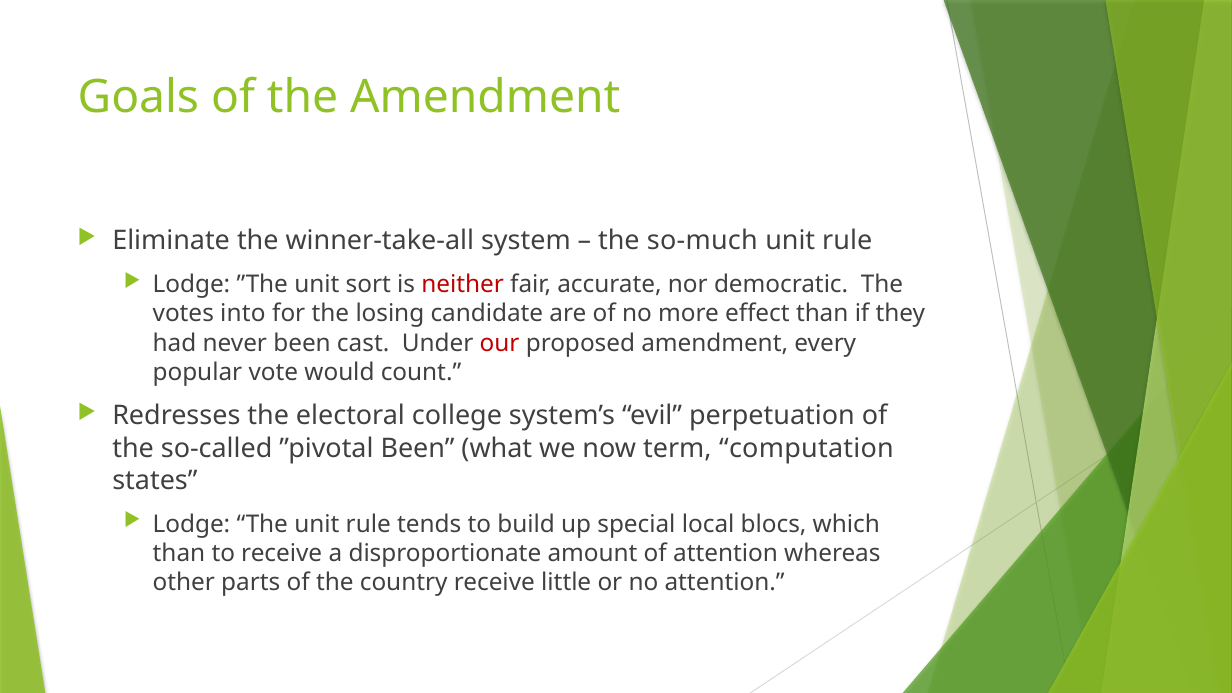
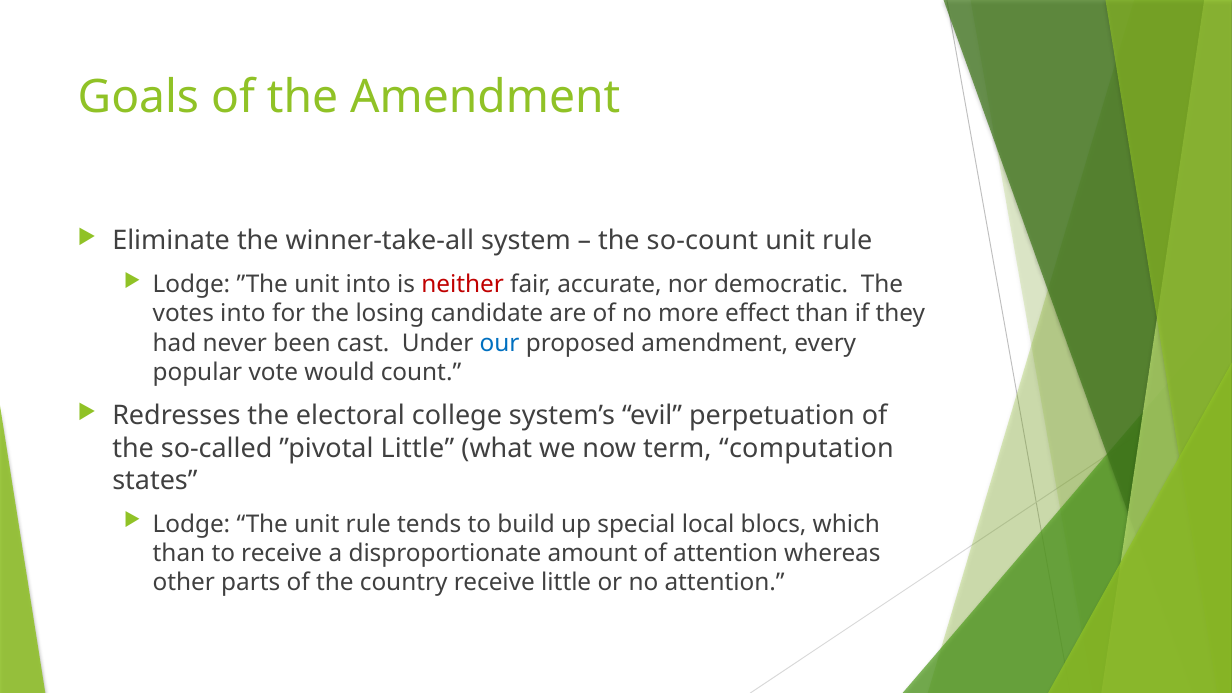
so-much: so-much -> so-count (702, 241)
unit sort: sort -> into (368, 284)
our colour: red -> blue (500, 343)
”pivotal Been: Been -> Little (417, 448)
